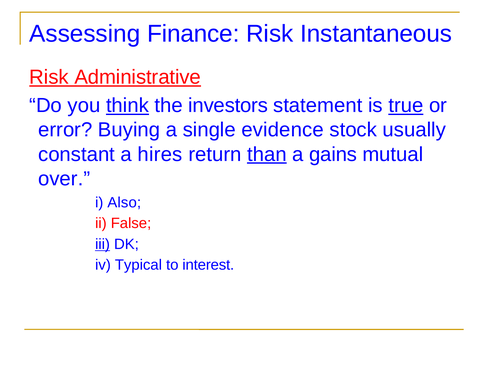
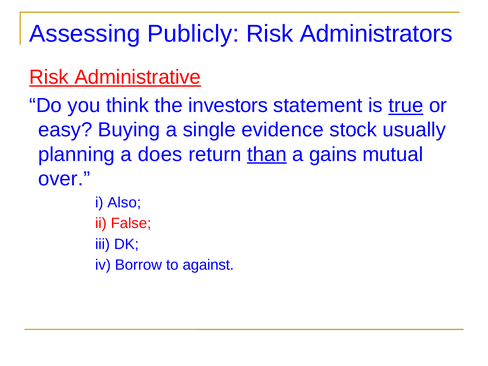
Finance: Finance -> Publicly (193, 34)
Instantaneous: Instantaneous -> Administrators (376, 34)
think underline: present -> none (127, 106)
error: error -> easy (65, 130)
constant: constant -> planning (77, 154)
hires: hires -> does (160, 154)
iii underline: present -> none (103, 244)
Typical: Typical -> Borrow (138, 265)
interest: interest -> against (208, 265)
